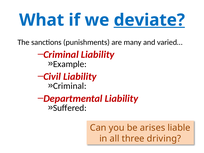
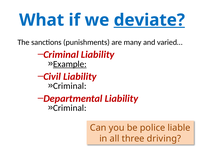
Example underline: none -> present (70, 64)
Suffered: Suffered -> Criminal (70, 108)
arises: arises -> police (153, 128)
